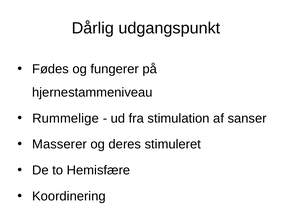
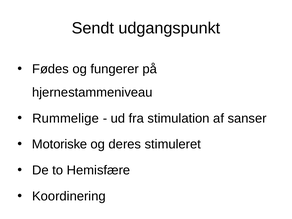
Dårlig: Dårlig -> Sendt (93, 28)
Masserer: Masserer -> Motoriske (60, 144)
